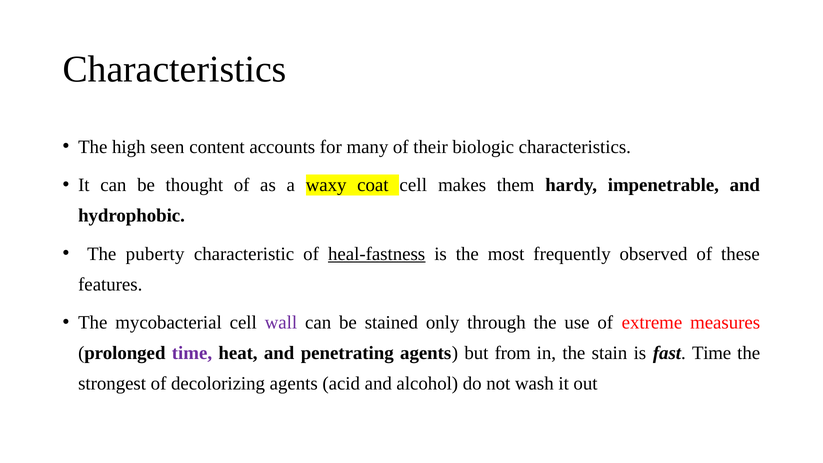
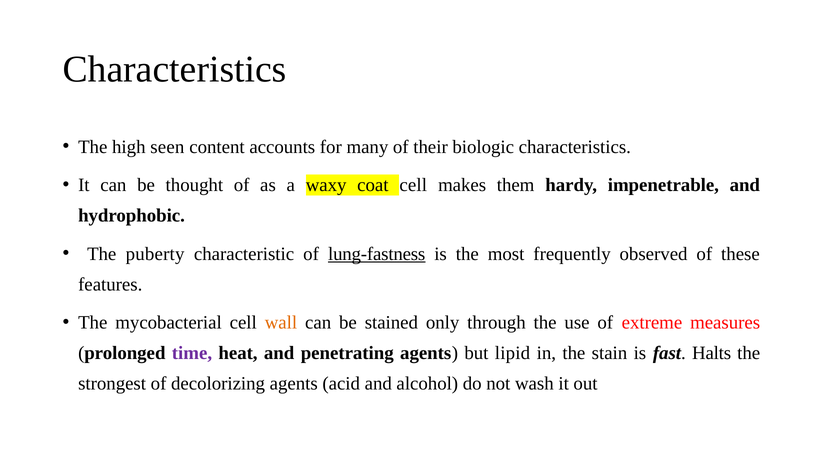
heal-fastness: heal-fastness -> lung-fastness (377, 254)
wall colour: purple -> orange (281, 323)
from: from -> lipid (512, 353)
fast Time: Time -> Halts (712, 353)
